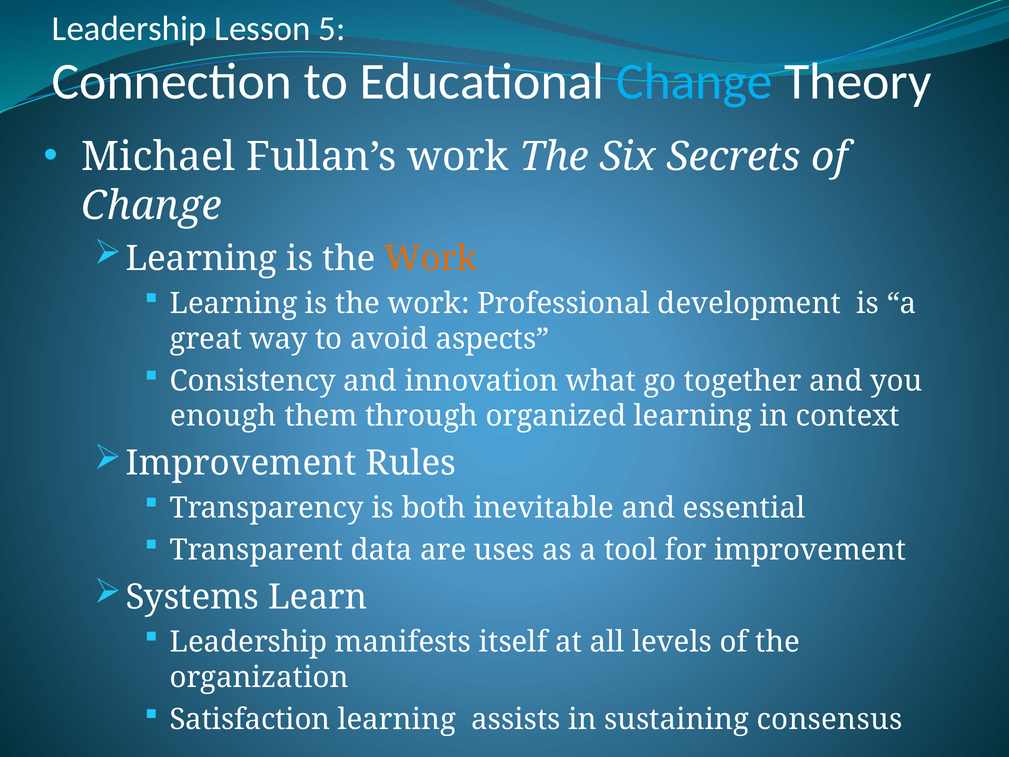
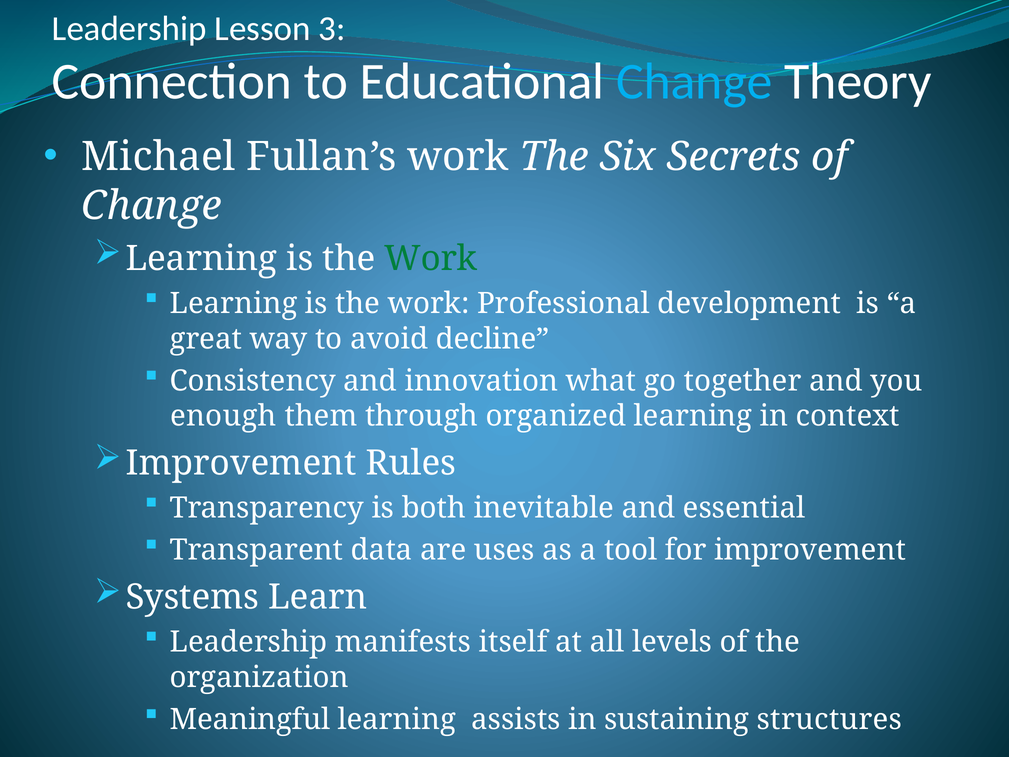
5: 5 -> 3 (332, 28)
Work colour: orange -> green (431, 258)
aspects: aspects -> decline (493, 339)
Satisfaction: Satisfaction -> Meaningful (250, 719)
consensus: consensus -> structures (830, 719)
